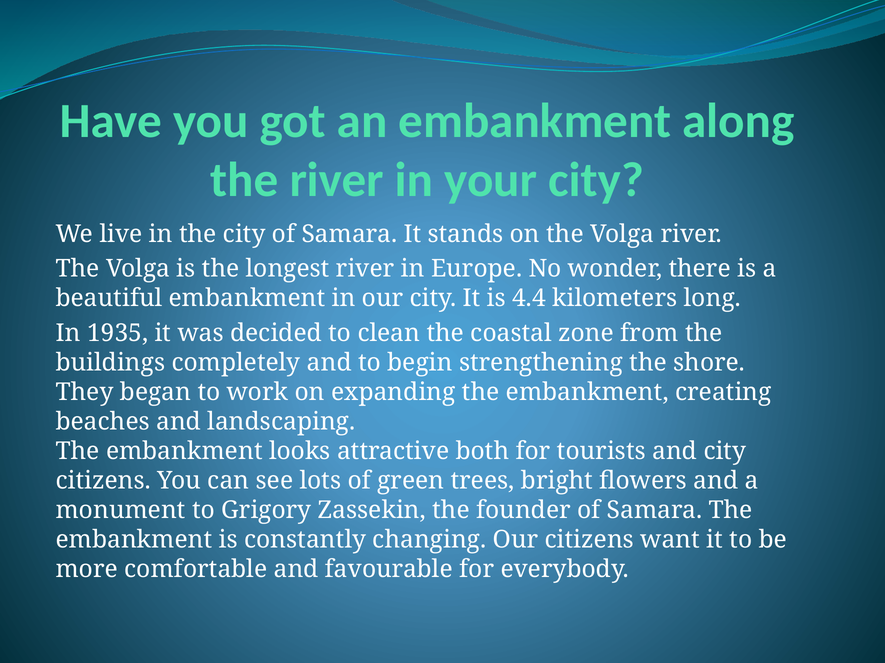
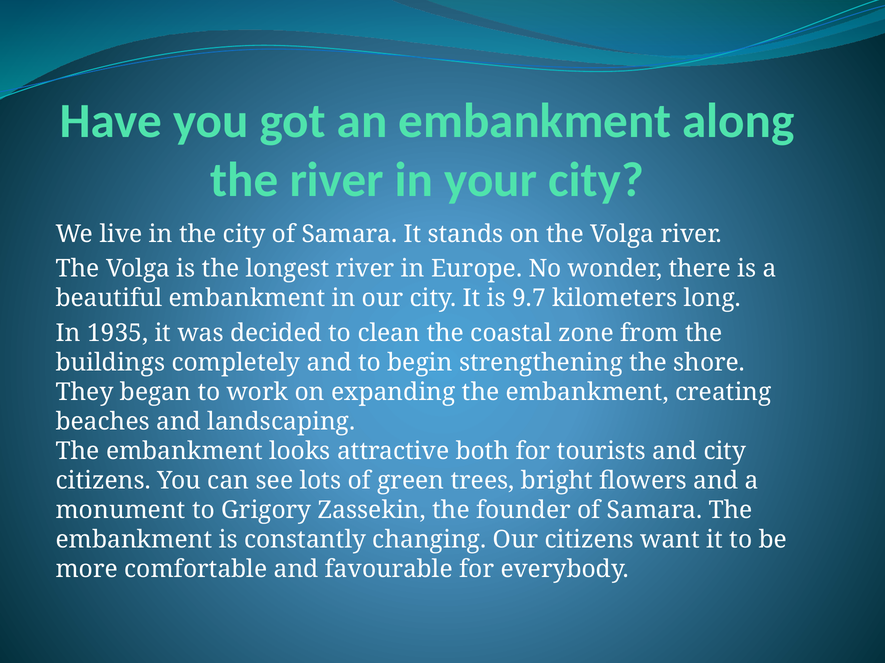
4.4: 4.4 -> 9.7 (529, 299)
